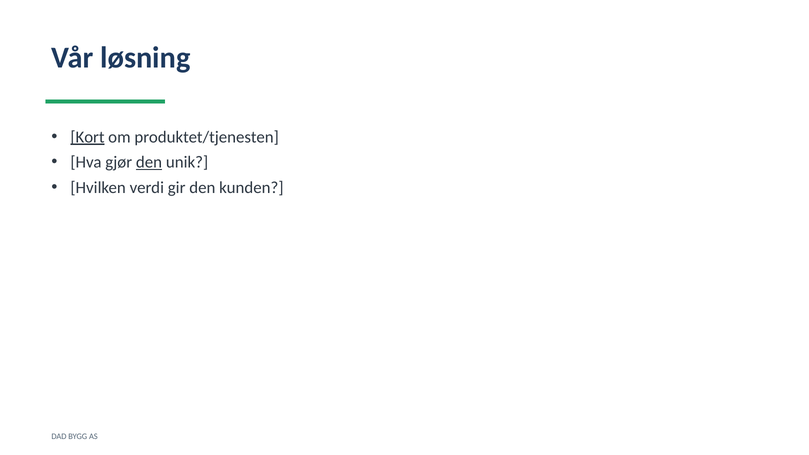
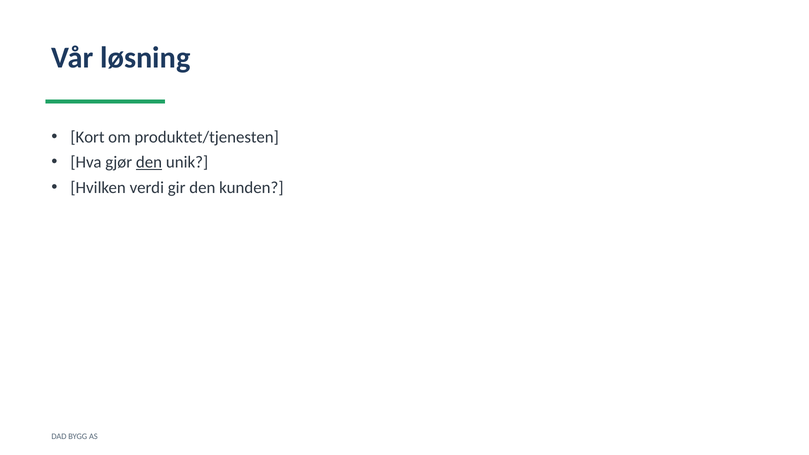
Kort underline: present -> none (87, 137)
